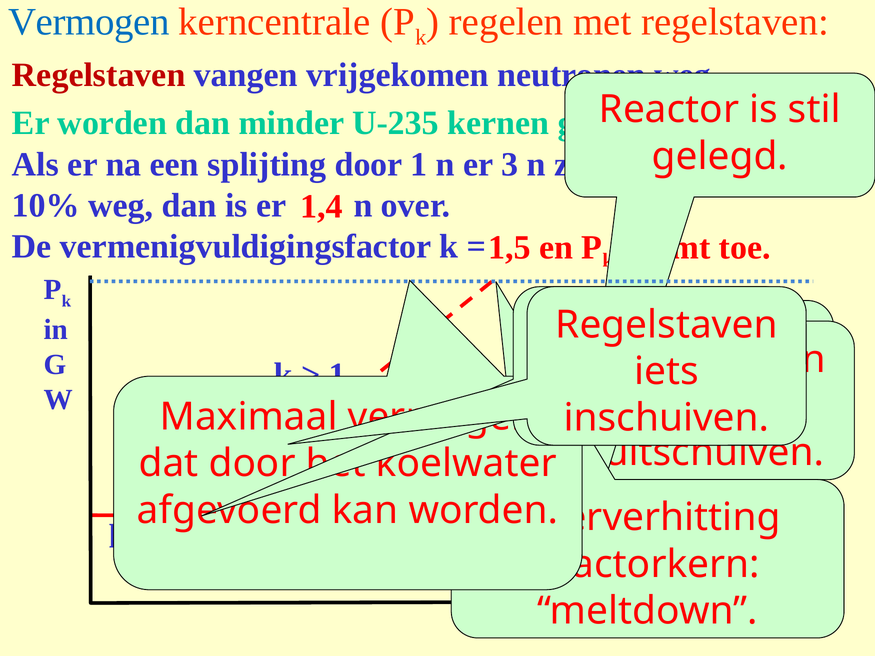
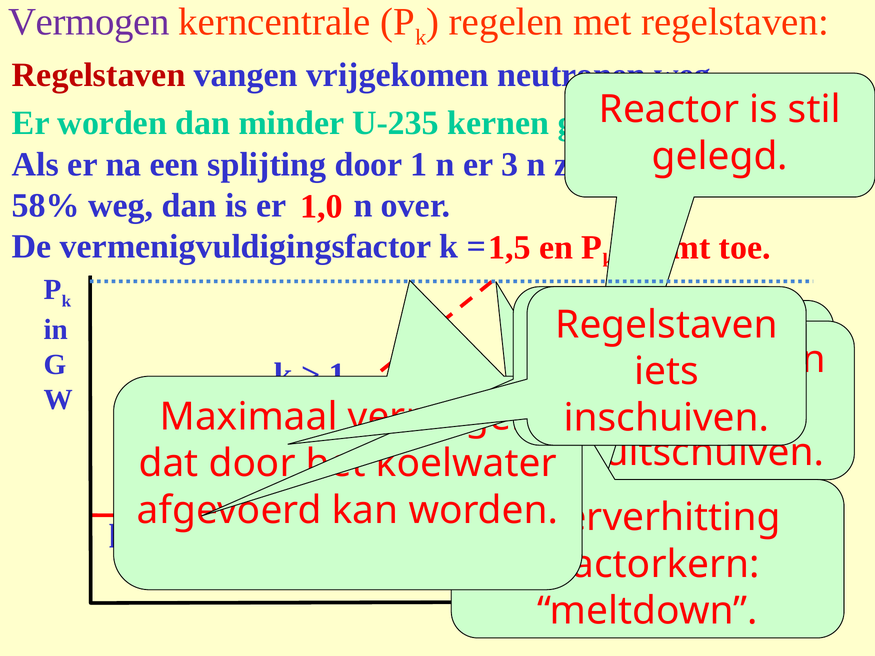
Vermogen colour: blue -> purple (89, 22)
10%: 10% -> 58% (46, 206)
1,4: 1,4 -> 1,0 (321, 207)
